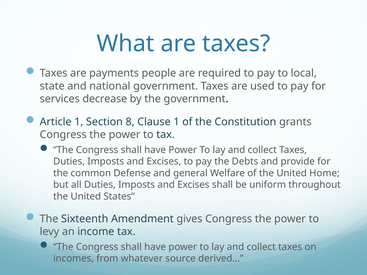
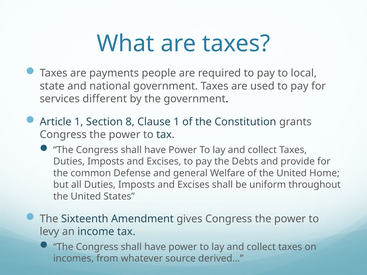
decrease: decrease -> different (105, 99)
